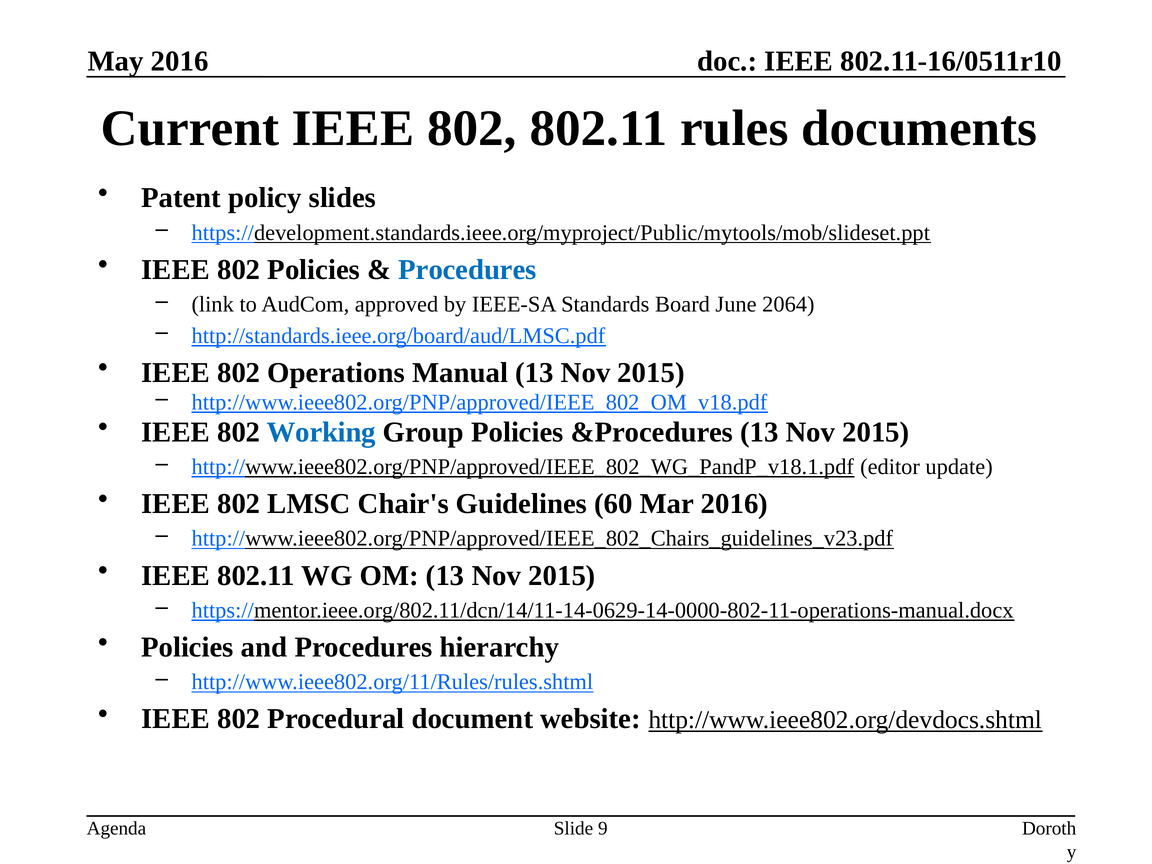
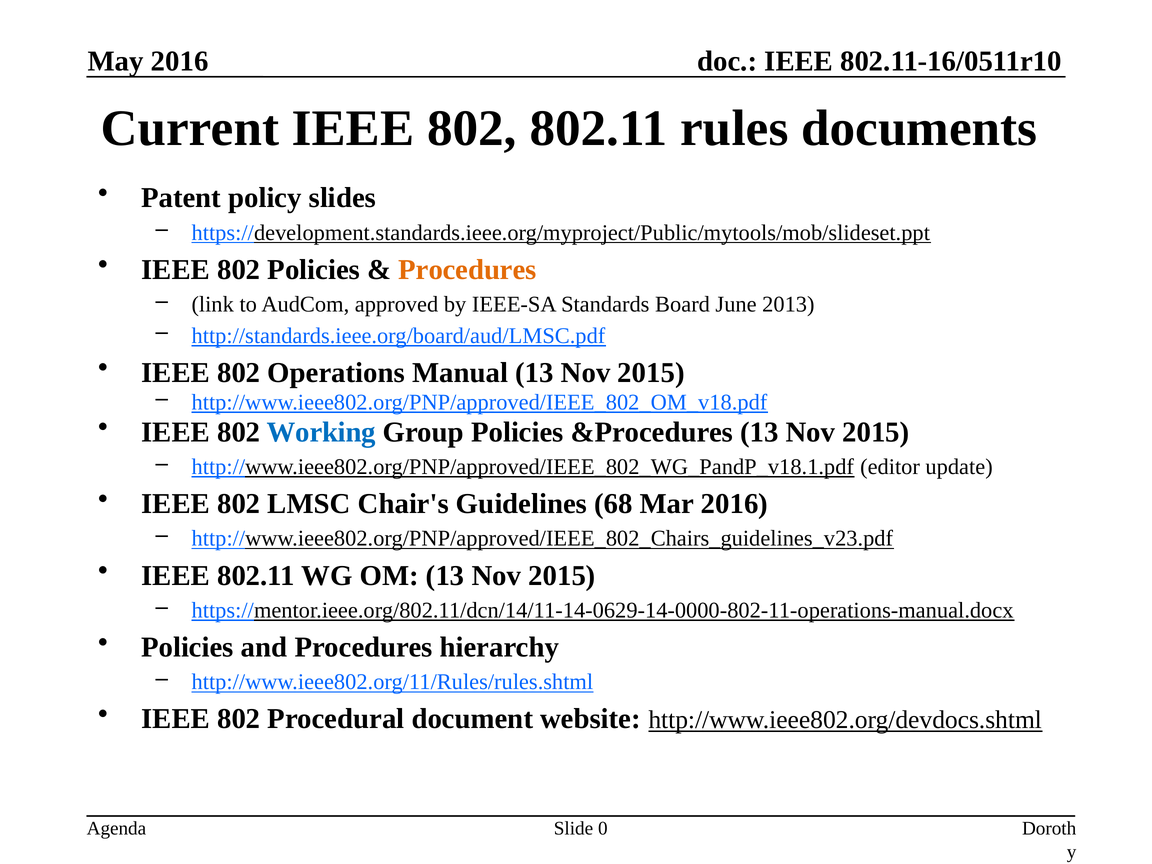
Procedures colour: blue -> orange (467, 270)
2064: 2064 -> 2013 (788, 304)
60: 60 -> 68 (613, 504)
9: 9 -> 0 (603, 829)
